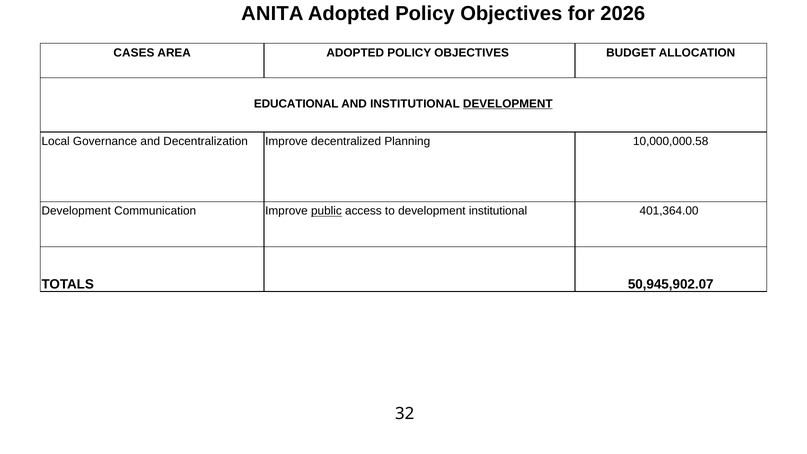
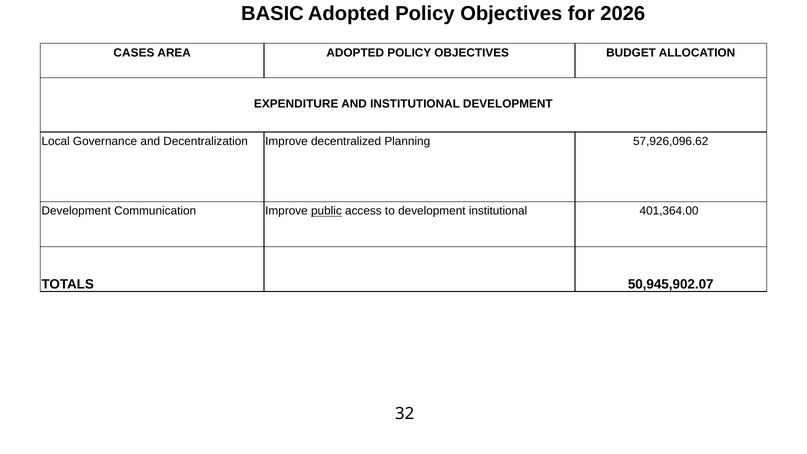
ANITA: ANITA -> BASIC (272, 14)
EDUCATIONAL: EDUCATIONAL -> EXPENDITURE (296, 104)
DEVELOPMENT underline: present -> none (508, 104)
10,000,000.58: 10,000,000.58 -> 57,926,096.62 (671, 141)
